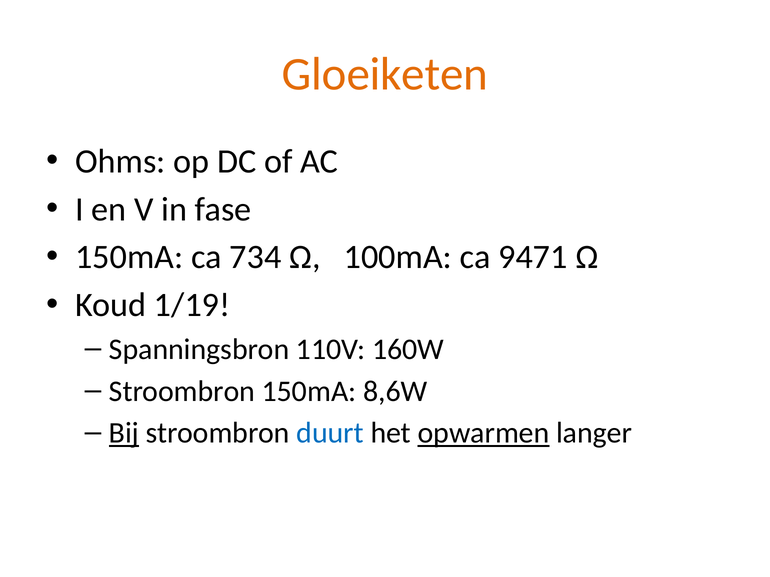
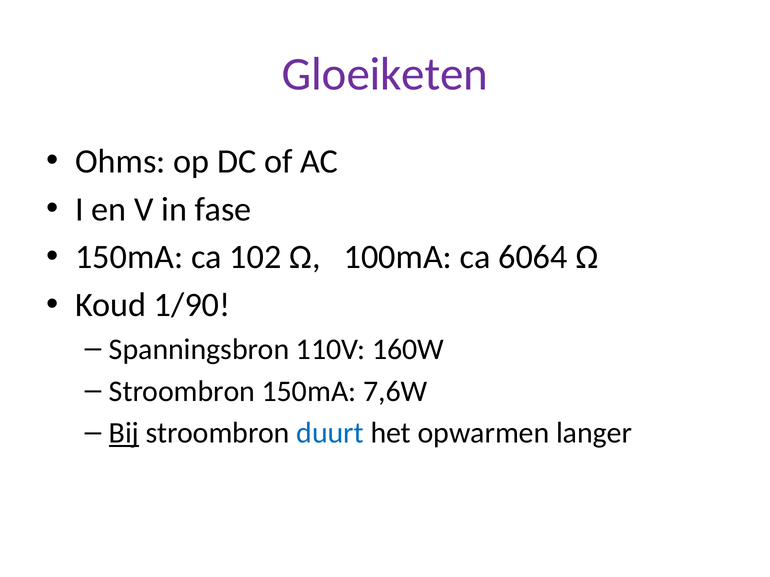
Gloeiketen colour: orange -> purple (385, 75)
734: 734 -> 102 (255, 257)
9471: 9471 -> 6064 (533, 257)
1/19: 1/19 -> 1/90 (192, 305)
8,6W: 8,6W -> 7,6W (395, 391)
opwarmen underline: present -> none (484, 433)
